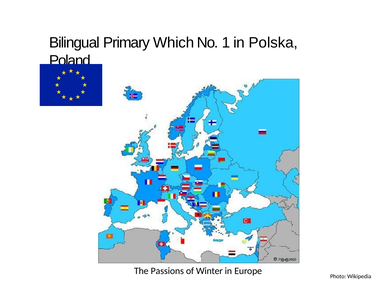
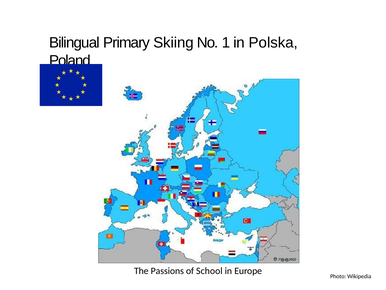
Which: Which -> Skiing (174, 43)
Winter: Winter -> School (209, 270)
